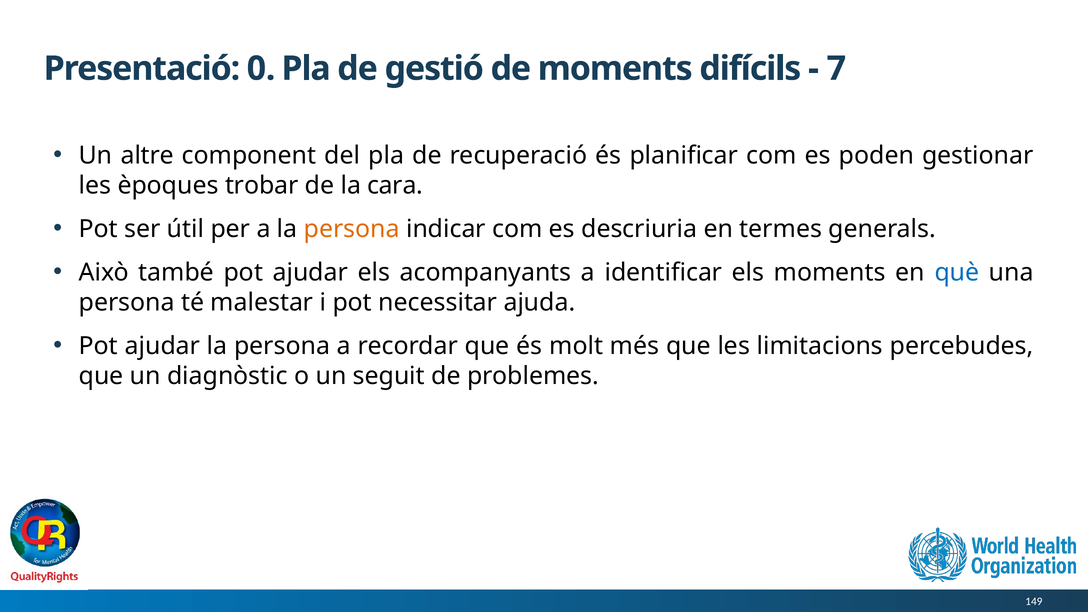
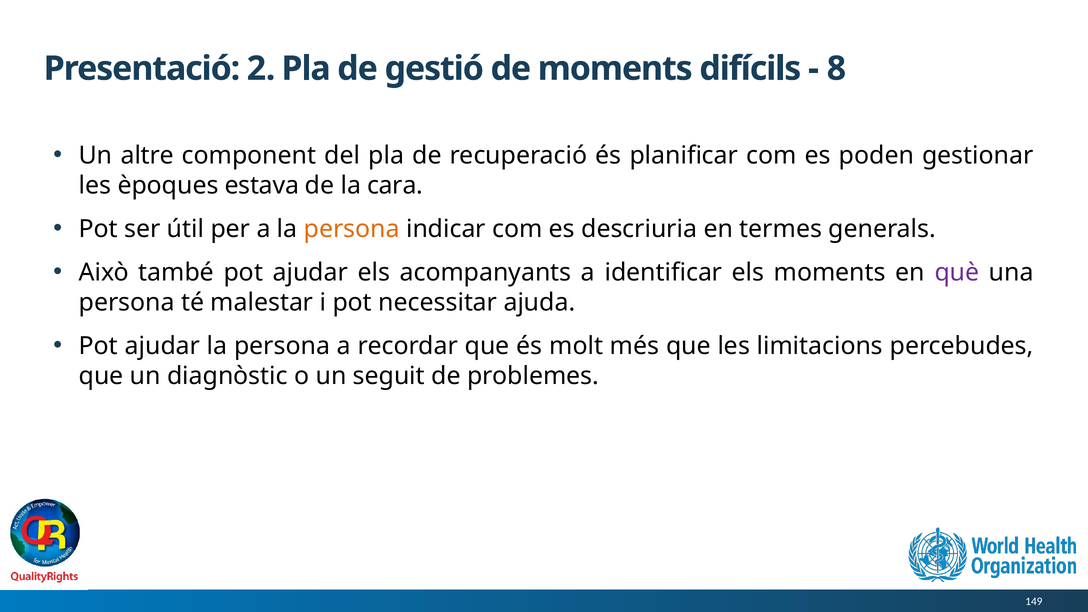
0: 0 -> 2 (261, 69)
7: 7 -> 8 (836, 69)
trobar: trobar -> estava (262, 185)
què colour: blue -> purple (957, 272)
